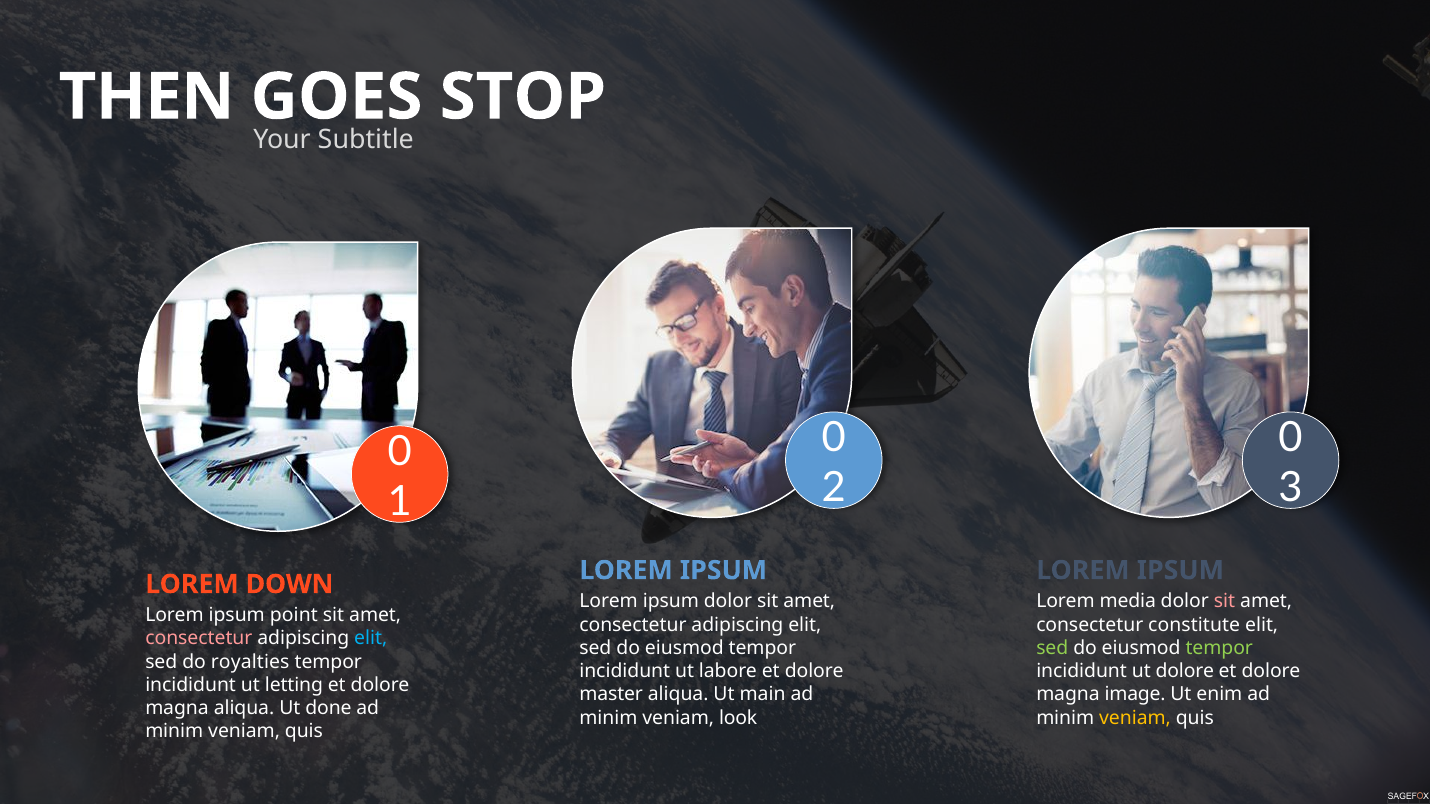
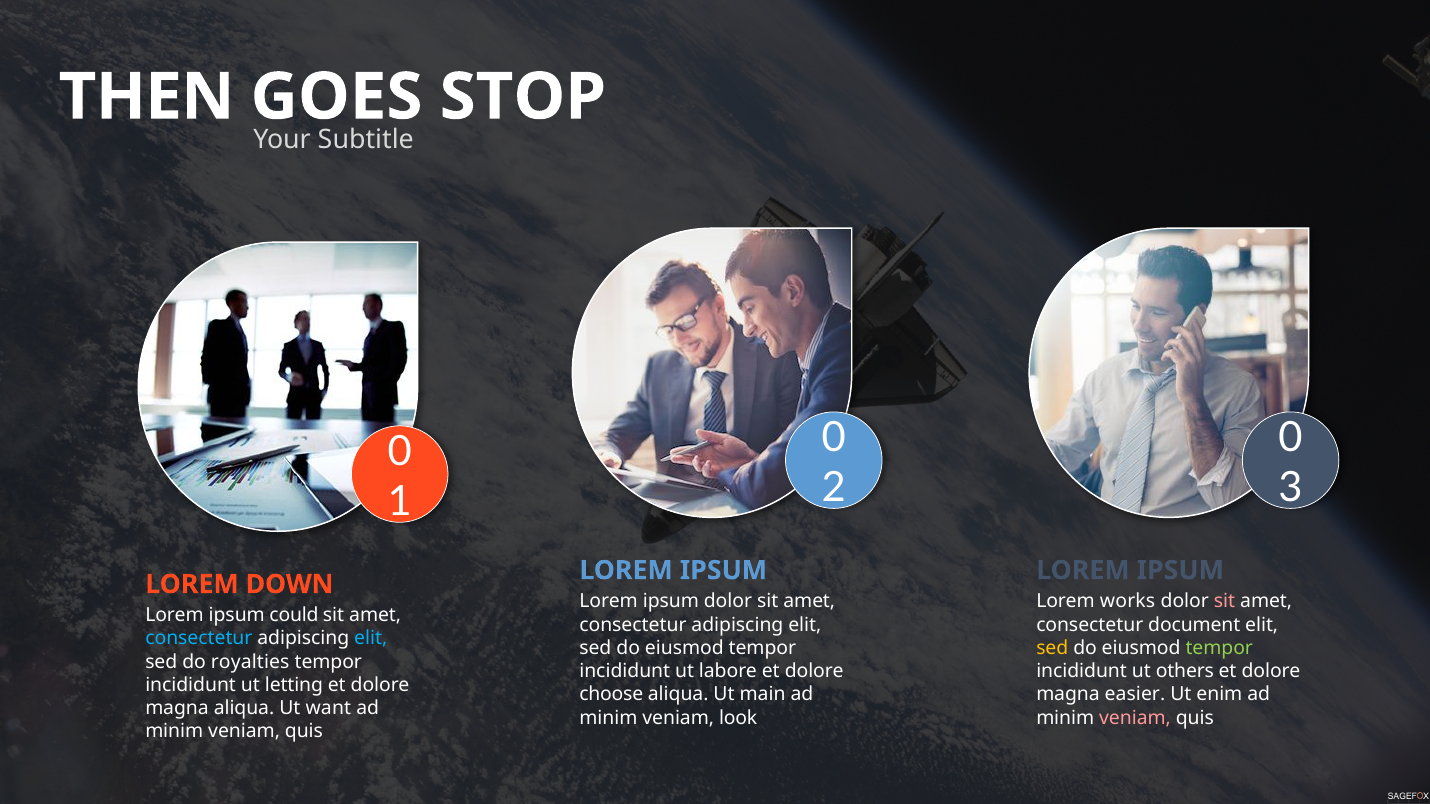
media: media -> works (1128, 602)
point: point -> could (294, 616)
constitute: constitute -> document (1194, 625)
consectetur colour: pink -> light blue (199, 639)
sed colour: light green -> yellow (1052, 648)
ut dolore: dolore -> others (1185, 672)
master: master -> choose (611, 695)
image: image -> easier (1135, 695)
done: done -> want (328, 709)
veniam colour: yellow -> pink (1135, 718)
